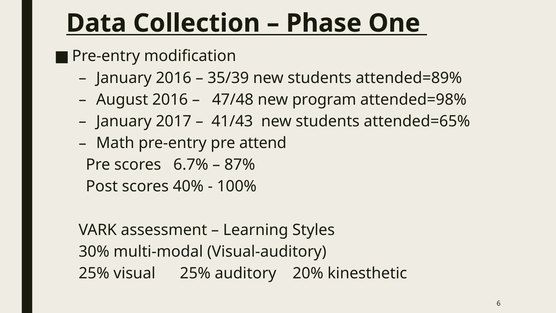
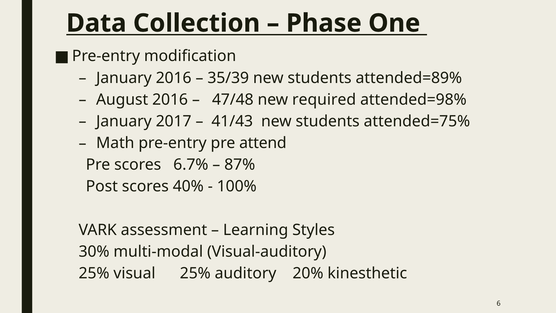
program: program -> required (324, 100)
attended=65%: attended=65% -> attended=75% (417, 121)
